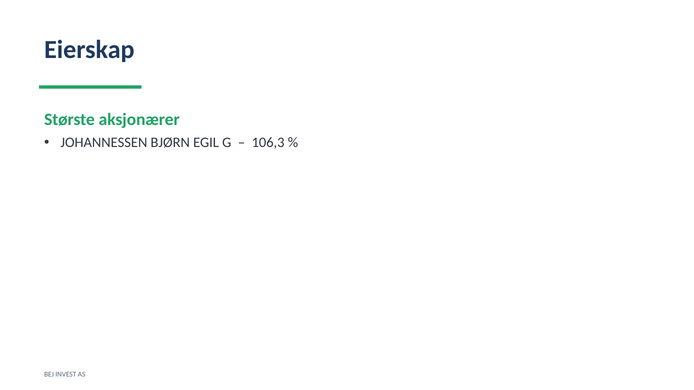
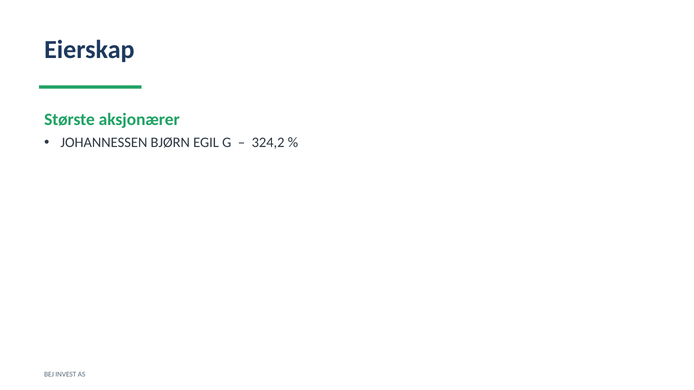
106,3: 106,3 -> 324,2 (268, 143)
